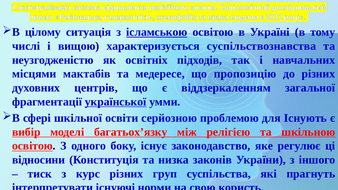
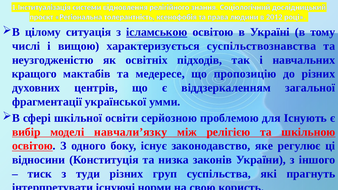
місцями: місцями -> кращого (34, 74)
української underline: present -> none (116, 102)
багатьох’язку: багатьох’язку -> навчали’язку (131, 132)
курс: курс -> туди (88, 174)
